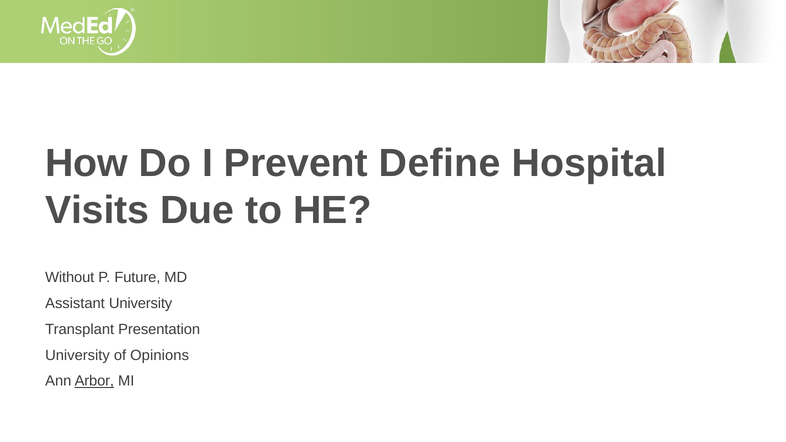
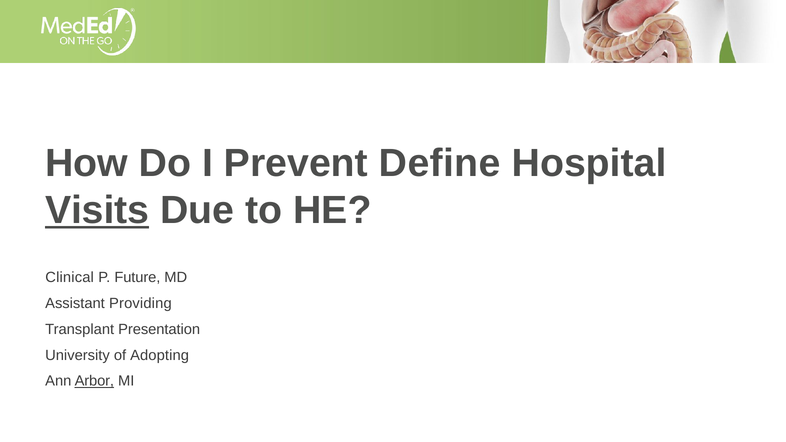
Visits underline: none -> present (97, 211)
Without: Without -> Clinical (70, 278)
Assistant University: University -> Providing (140, 304)
Opinions: Opinions -> Adopting (160, 355)
